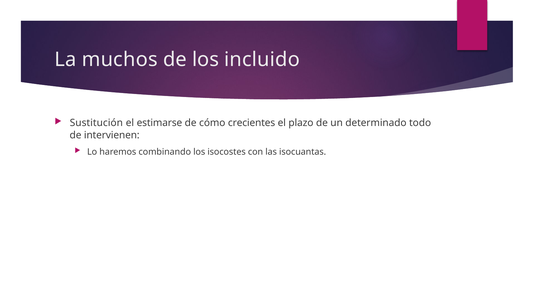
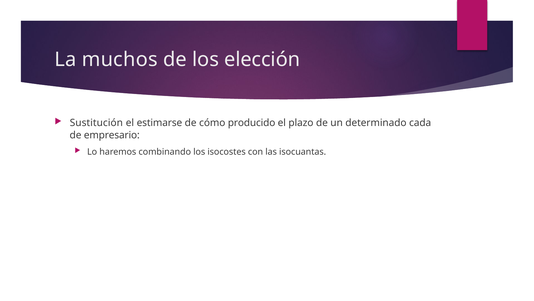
incluido: incluido -> elección (262, 60)
crecientes: crecientes -> producido (252, 123)
todo: todo -> cada (420, 123)
intervienen: intervienen -> empresario (112, 135)
